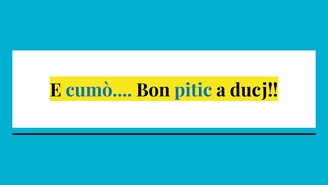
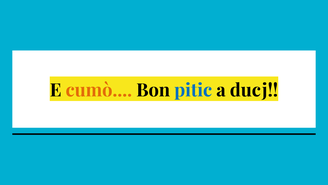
cumò colour: blue -> orange (99, 90)
